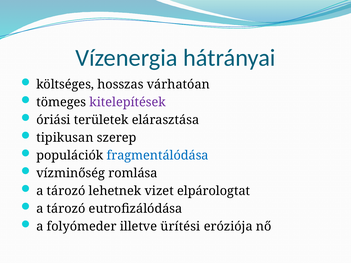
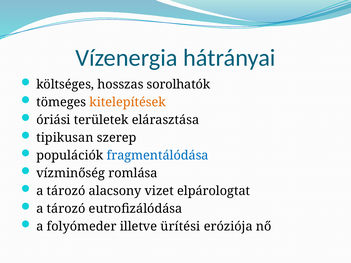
várhatóan: várhatóan -> sorolhatók (178, 85)
kitelepítések colour: purple -> orange (128, 102)
lehetnek: lehetnek -> alacsony (115, 191)
